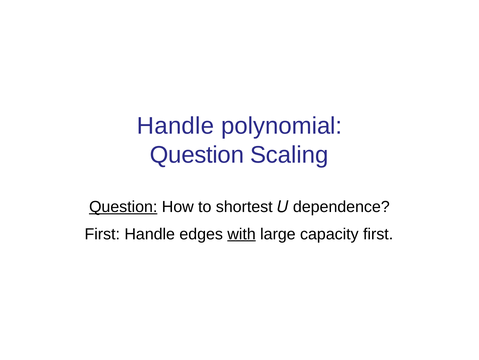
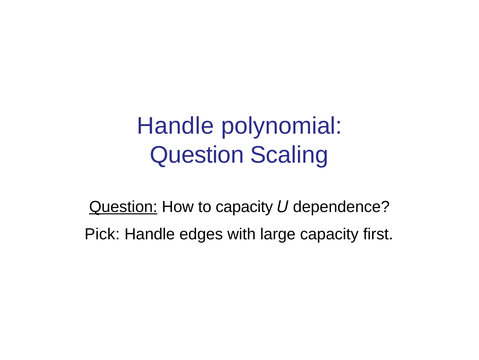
to shortest: shortest -> capacity (244, 207)
First: First -> Pick (102, 234)
with underline: present -> none (242, 234)
